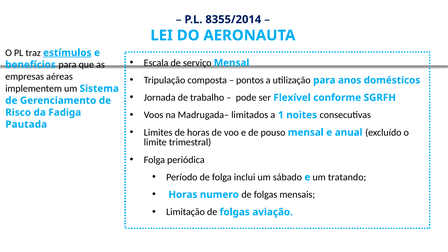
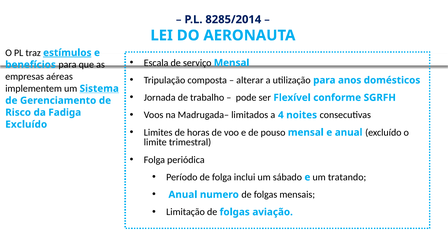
8355/2014: 8355/2014 -> 8285/2014 (233, 19)
pontos: pontos -> alterar (250, 80)
Sistema underline: none -> present (99, 89)
1: 1 -> 4 (281, 115)
Pautada: Pautada -> Excluído (26, 124)
Horas: Horas -> Anual (183, 195)
